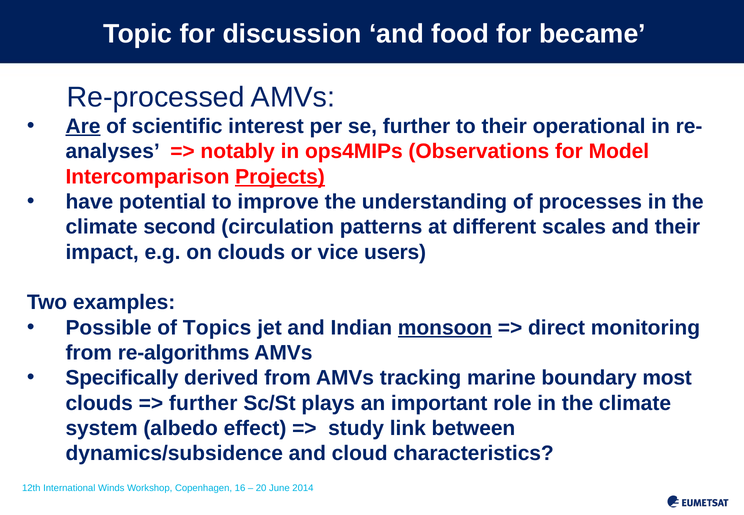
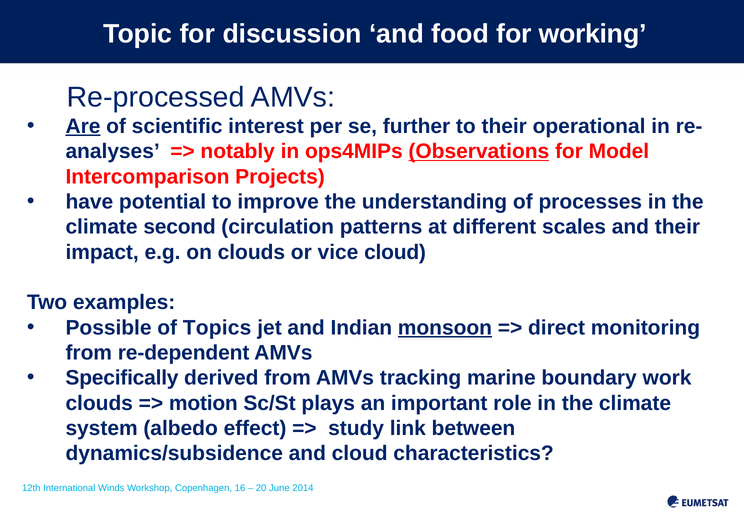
became: became -> working (593, 34)
Observations underline: none -> present (479, 152)
Projects underline: present -> none (280, 177)
vice users: users -> cloud (395, 252)
re-algorithms: re-algorithms -> re-dependent (184, 353)
most: most -> work (667, 378)
further: further -> motion (203, 403)
